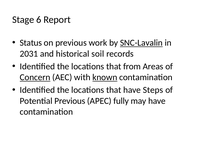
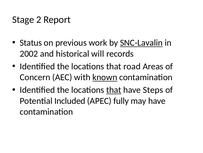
6: 6 -> 2 (39, 19)
2031: 2031 -> 2002 (29, 53)
soil: soil -> will (98, 53)
from: from -> road (132, 66)
Concern underline: present -> none (35, 77)
that underline: none -> present (114, 90)
Potential Previous: Previous -> Included (70, 100)
